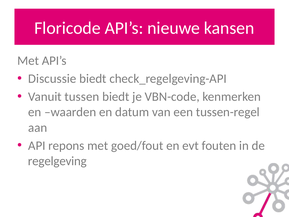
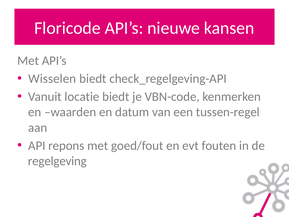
Discussie: Discussie -> Wisselen (52, 79)
tussen: tussen -> locatie (82, 97)
